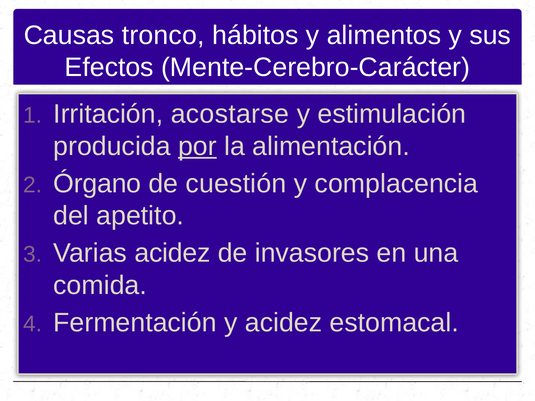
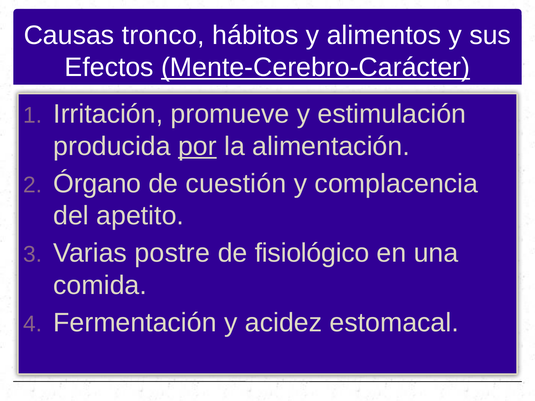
Mente-Cerebro-Carácter underline: none -> present (316, 67)
acostarse: acostarse -> promueve (230, 114)
Varias acidez: acidez -> postre (172, 253)
invasores: invasores -> fisiológico (312, 253)
